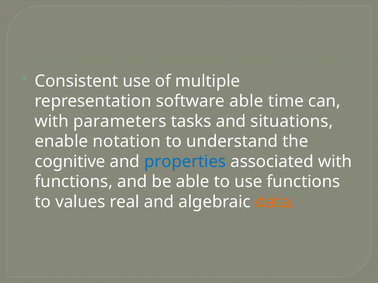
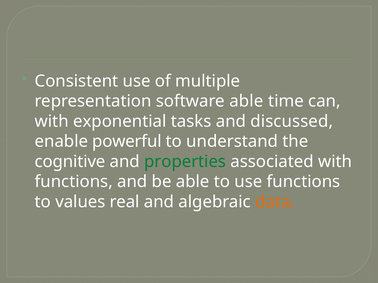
parameters: parameters -> exponential (120, 122)
situations: situations -> discussed (292, 122)
notation: notation -> powerful (127, 142)
properties colour: blue -> green (185, 162)
